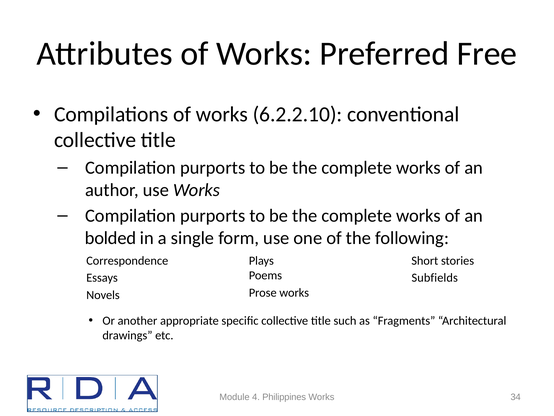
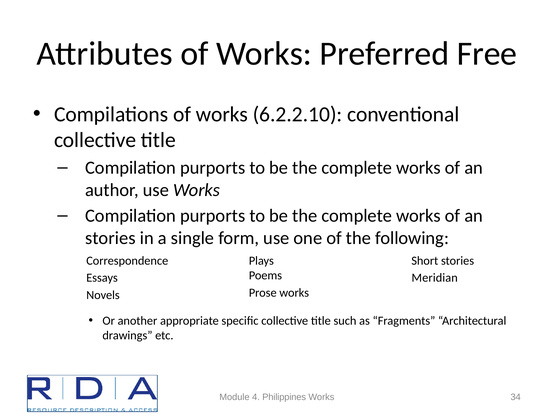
bolded: bolded -> stories (110, 238)
Subfields: Subfields -> Meridian (435, 278)
